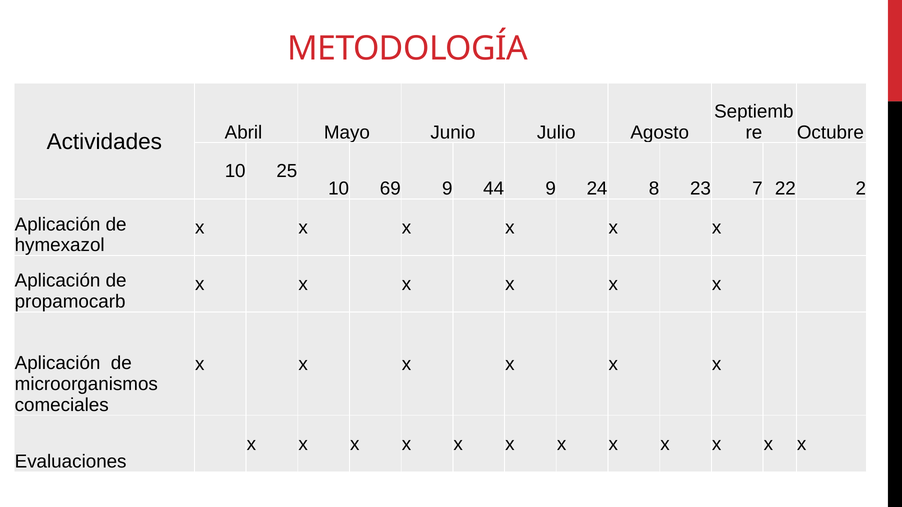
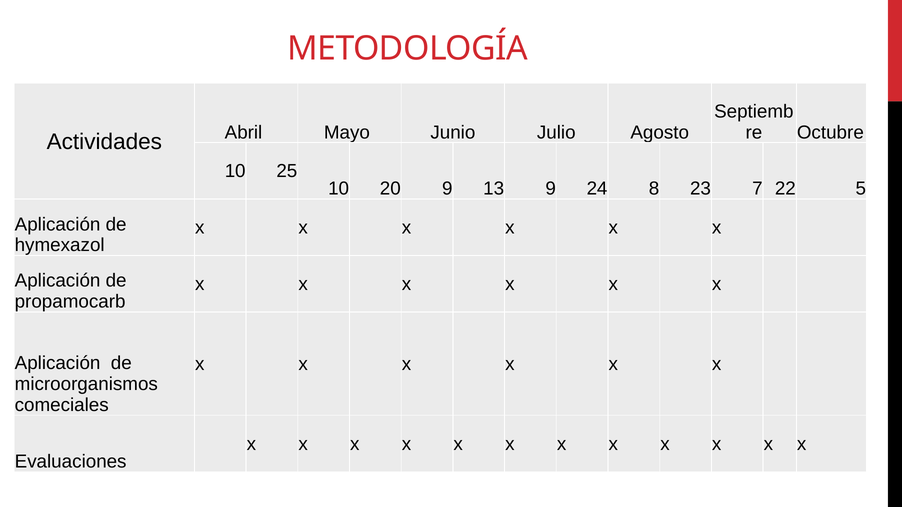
69: 69 -> 20 (390, 189)
44: 44 -> 13 (494, 189)
2: 2 -> 5 (861, 189)
